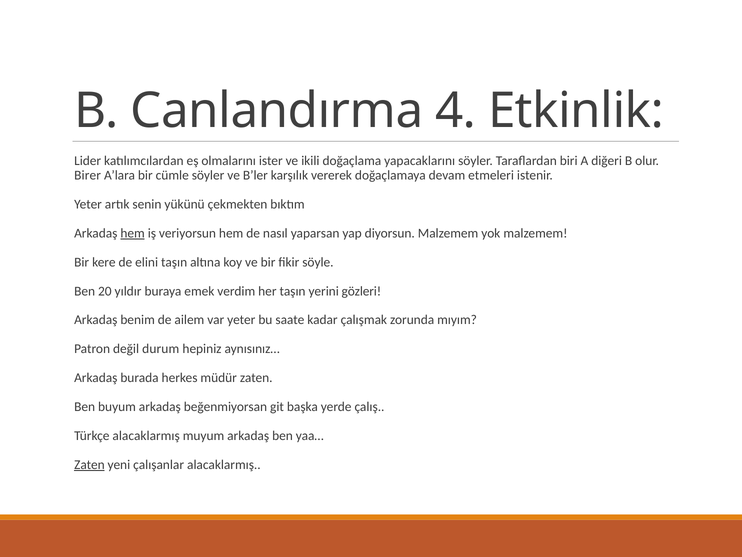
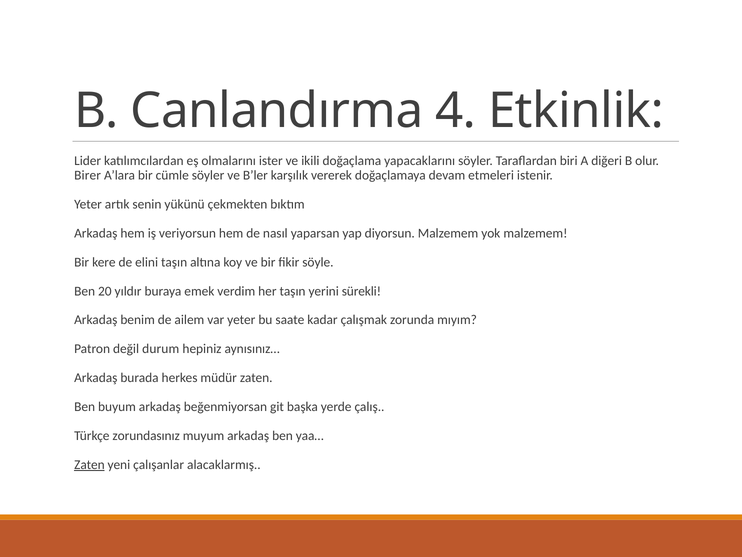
hem underline: present -> none (133, 233)
gözleri: gözleri -> sürekli (361, 291)
Türkçe alacaklarmış: alacaklarmış -> zorundasınız (146, 435)
